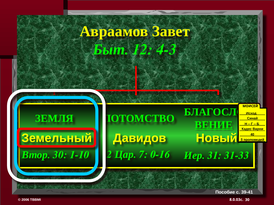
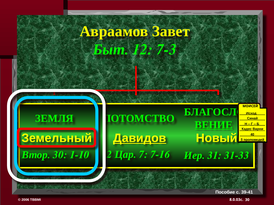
4-3: 4-3 -> 7-3 (167, 50)
Давидов underline: none -> present (140, 138)
0-16: 0-16 -> 7-16 (160, 155)
